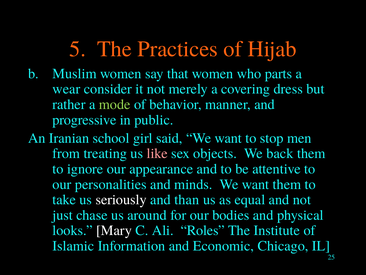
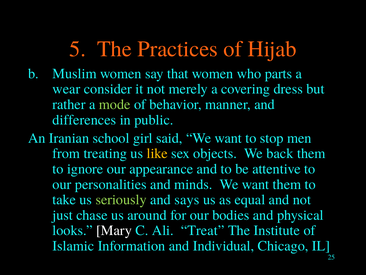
progressive: progressive -> differences (84, 120)
like colour: pink -> yellow (157, 153)
seriously colour: white -> light green (121, 199)
than: than -> says (187, 199)
Roles: Roles -> Treat (203, 230)
Economic: Economic -> Individual (224, 245)
